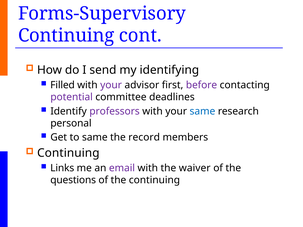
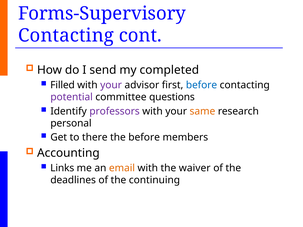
Continuing: Continuing -> Contacting (66, 36)
identifying: identifying -> completed (169, 70)
before colour: purple -> blue (202, 85)
deadlines: deadlines -> questions (172, 97)
same colour: blue -> orange (202, 111)
to same: same -> there (95, 138)
the record: record -> before (144, 138)
Continuing: Continuing -> Accounting (68, 153)
email colour: purple -> orange (122, 168)
questions: questions -> deadlines (73, 180)
